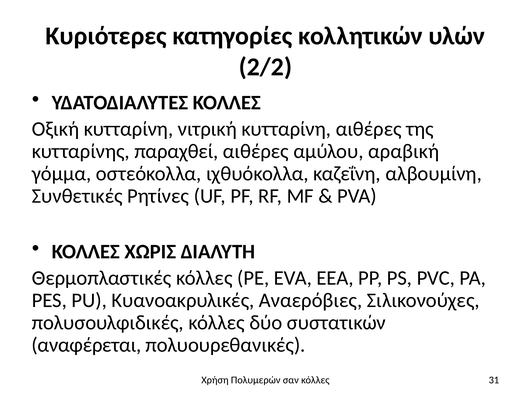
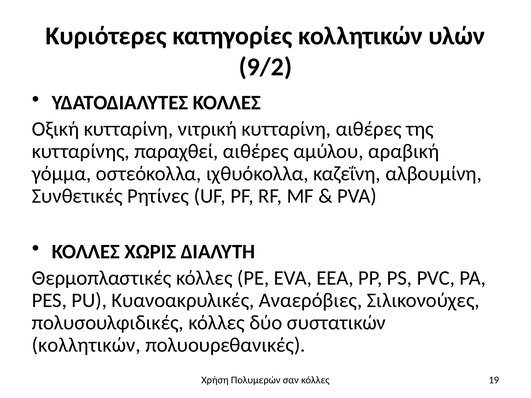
2/2: 2/2 -> 9/2 (265, 67)
αναφέρεται: αναφέρεται -> κολλητικών (86, 345)
31: 31 -> 19 (494, 380)
